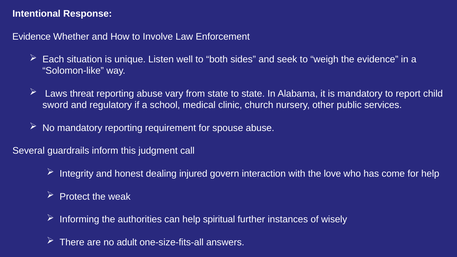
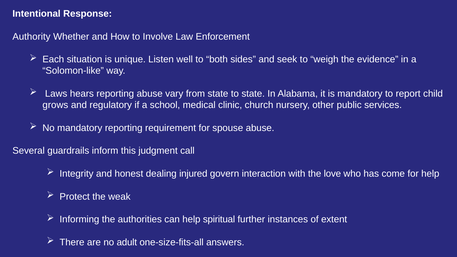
Evidence: Evidence -> Authority (31, 37)
threat: threat -> hears (82, 94)
sword: sword -> grows (55, 105)
wisely: wisely -> extent (334, 219)
